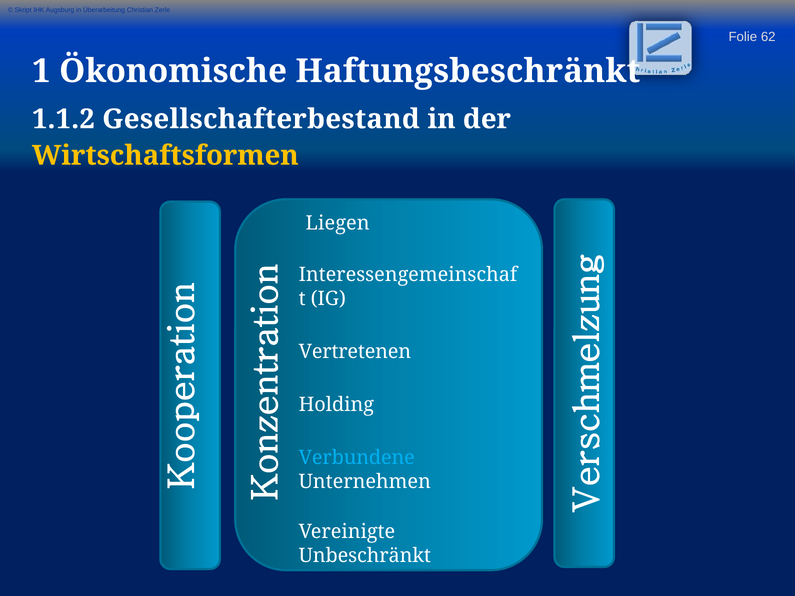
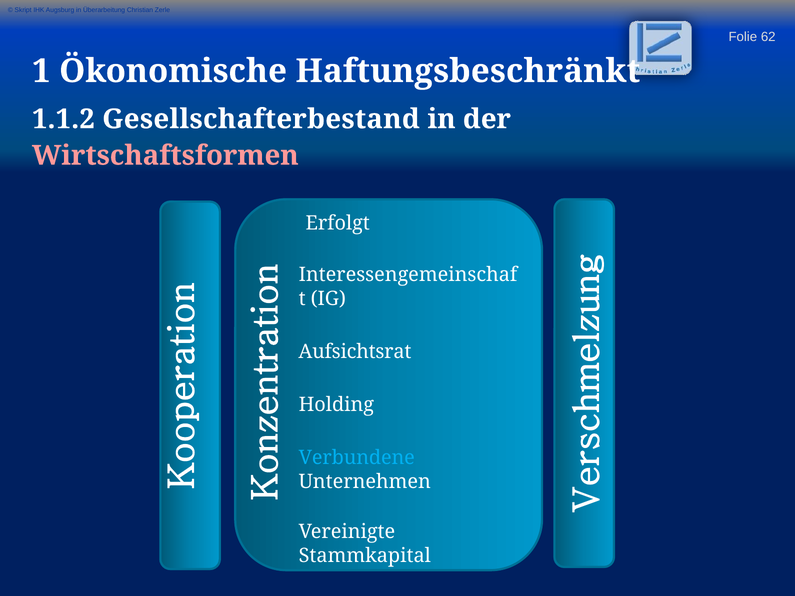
Wirtschaftsformen colour: yellow -> pink (165, 156)
Liegen: Liegen -> Erfolgt (338, 223)
Vertretenen: Vertretenen -> Aufsichtsrat (355, 352)
Unbeschränkt: Unbeschränkt -> Stammkapital (365, 556)
